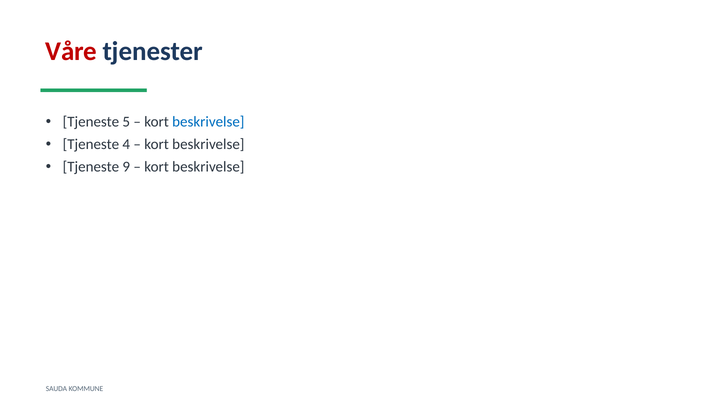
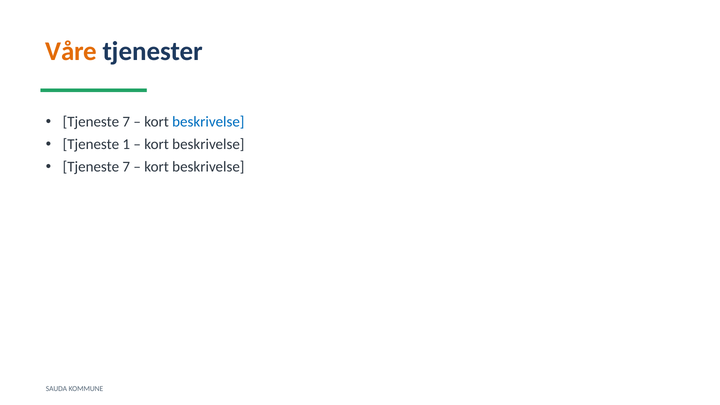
Våre colour: red -> orange (71, 51)
5: 5 -> 7 (126, 122)
4: 4 -> 1 (126, 144)
9: 9 -> 7 (126, 167)
